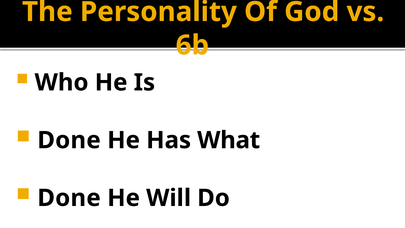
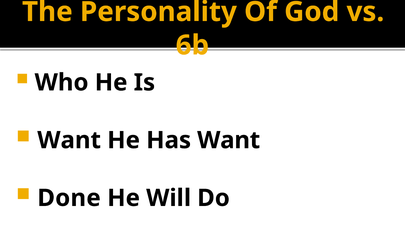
Done: Done -> Want (69, 140)
Has What: What -> Want (229, 140)
